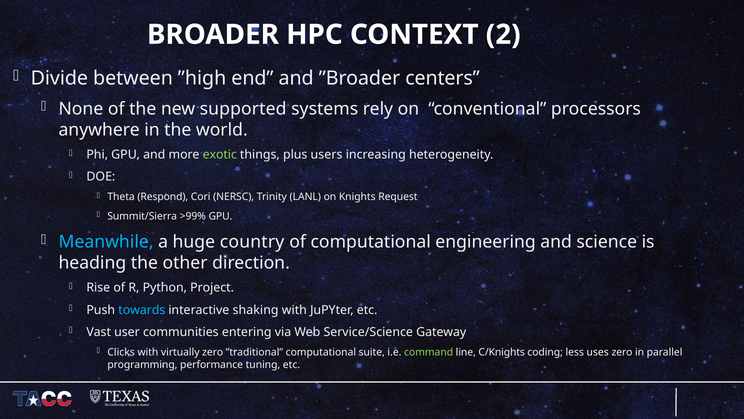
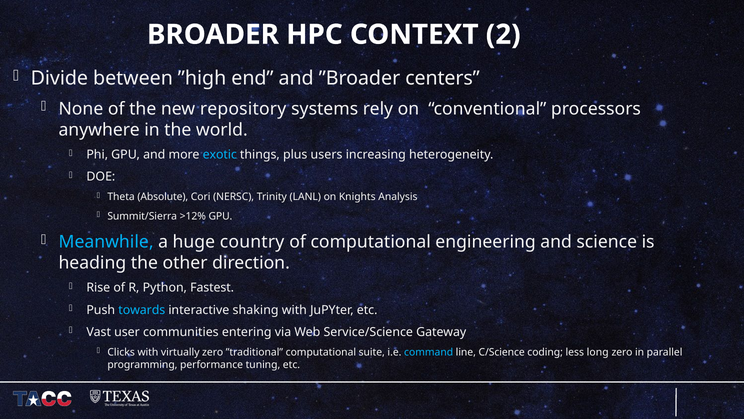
supported: supported -> repository (243, 109)
exotic colour: light green -> light blue (220, 154)
Respond: Respond -> Absolute (163, 197)
Request: Request -> Analysis (398, 197)
>99%: >99% -> >12% (193, 216)
Project: Project -> Fastest (212, 288)
command colour: light green -> light blue (429, 352)
C/Knights: C/Knights -> C/Science (502, 352)
uses: uses -> long (598, 352)
